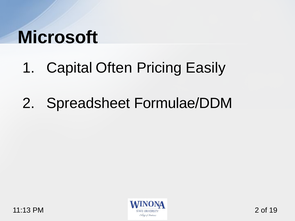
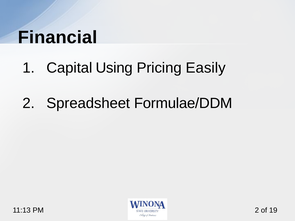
Microsoft: Microsoft -> Financial (58, 37)
Often: Often -> Using (114, 68)
